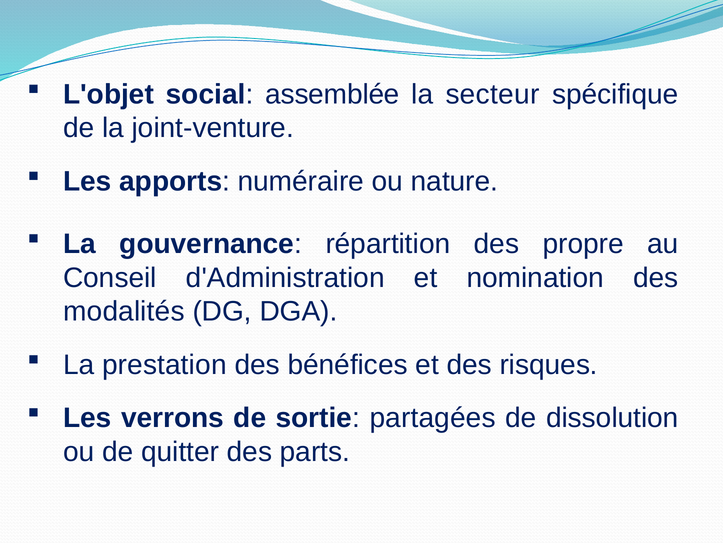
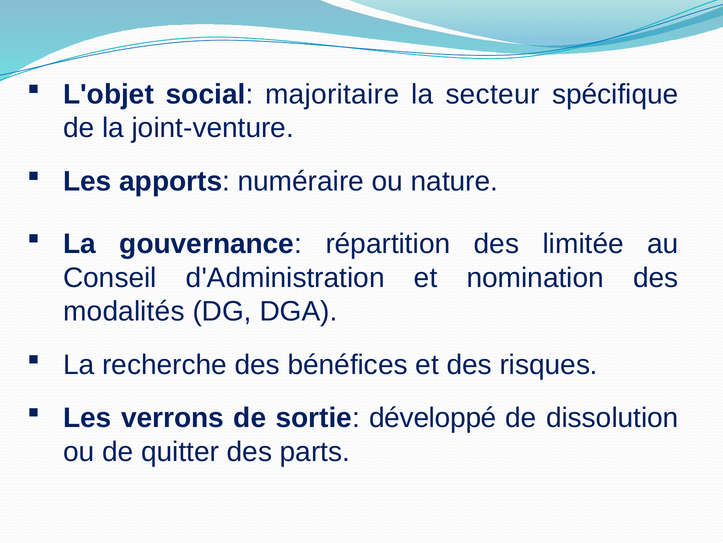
assemblée: assemblée -> majoritaire (332, 94)
propre: propre -> limitée (583, 244)
prestation: prestation -> recherche (164, 364)
partagées: partagées -> développé (433, 417)
